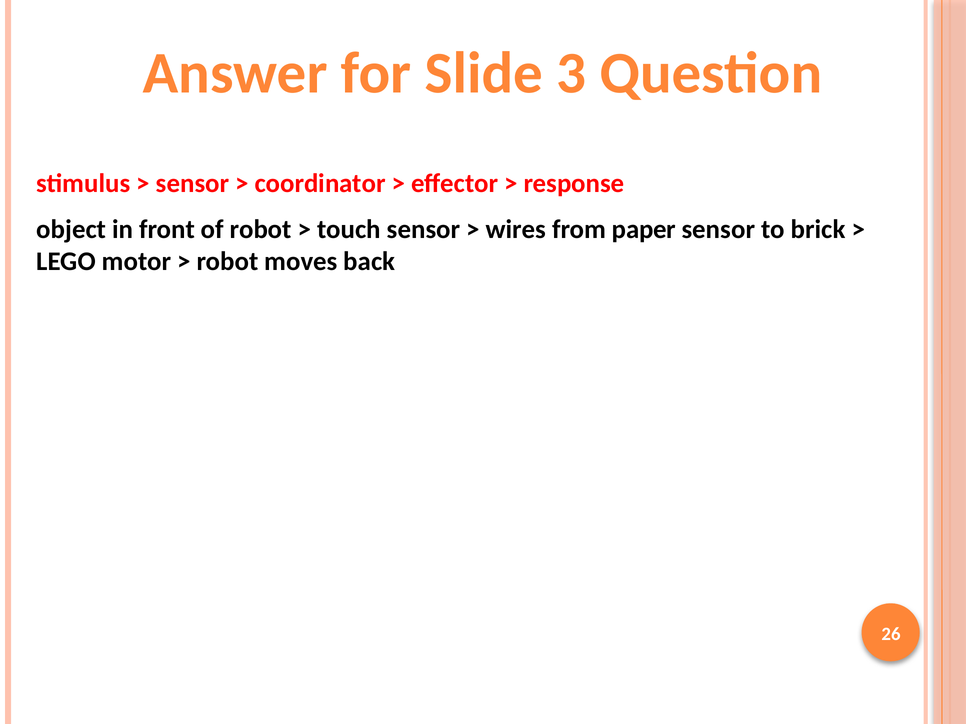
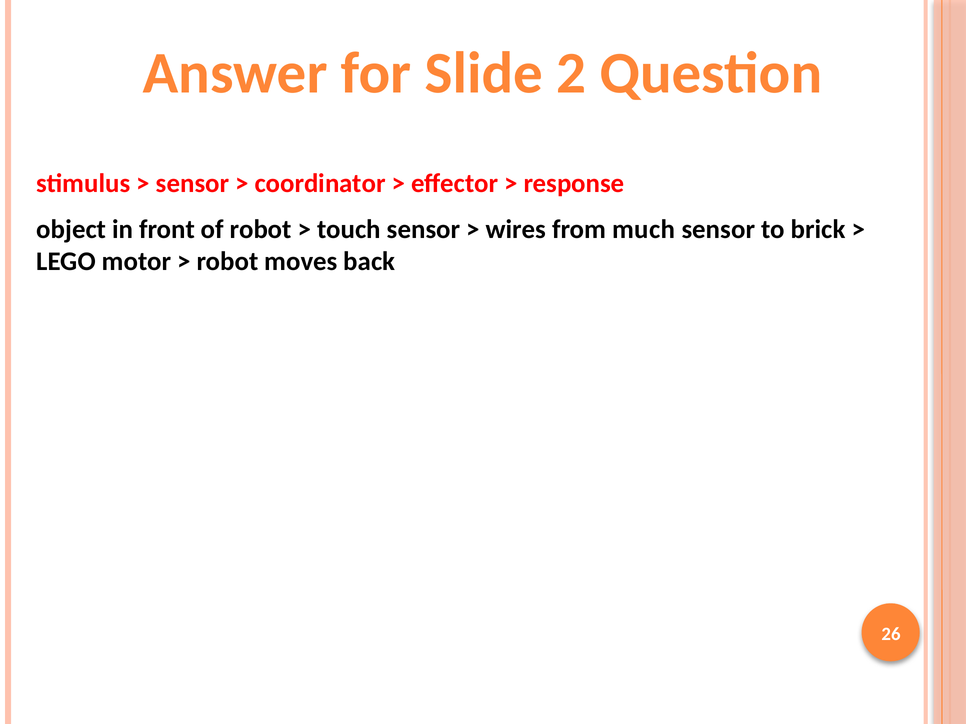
3: 3 -> 2 (571, 73)
paper: paper -> much (644, 229)
